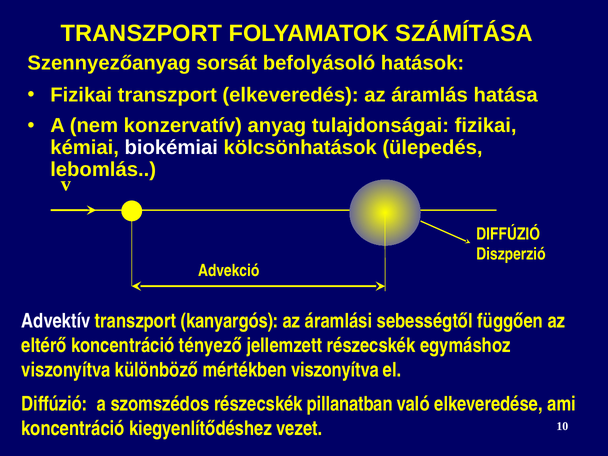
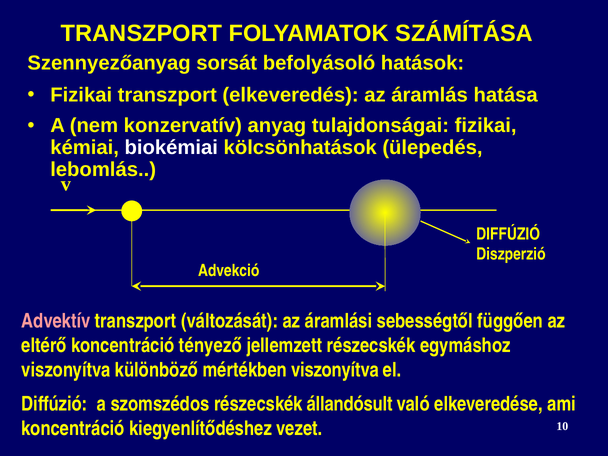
Advektív colour: white -> pink (56, 321)
kanyargós: kanyargós -> változását (230, 321)
pillanatban: pillanatban -> állandósult (350, 404)
